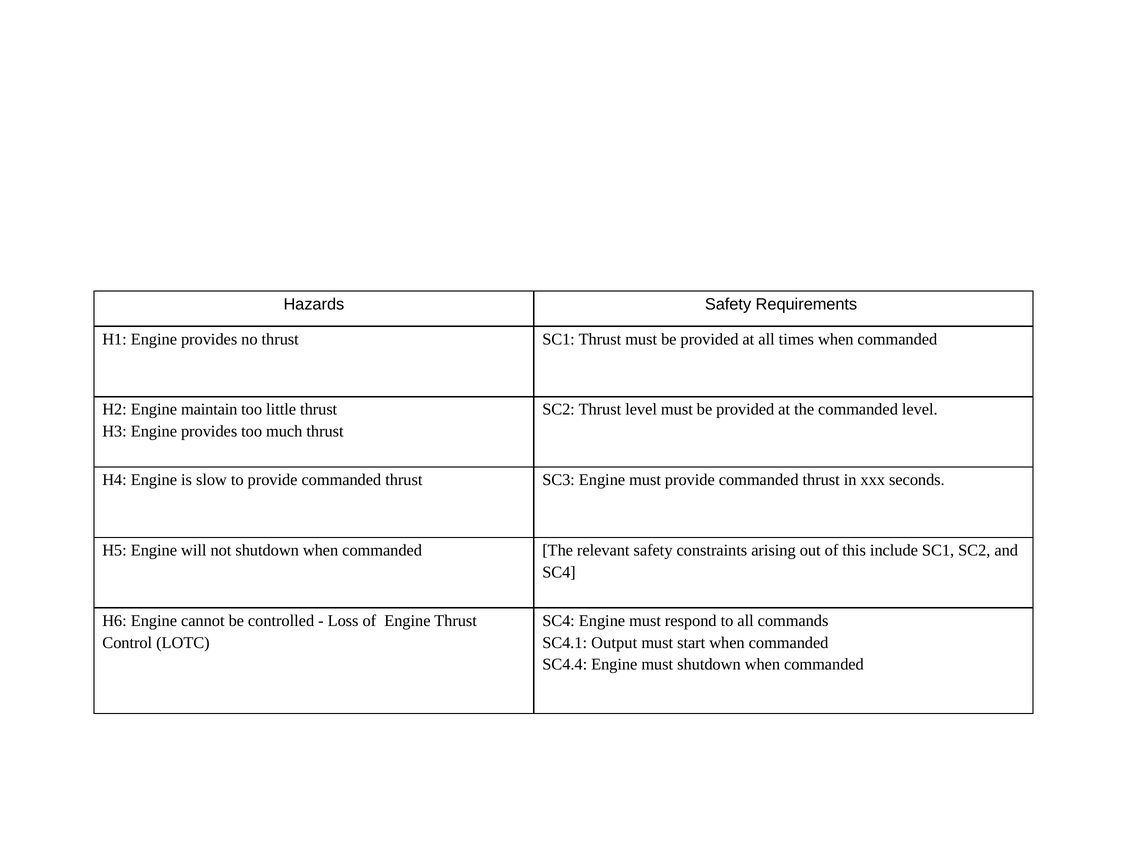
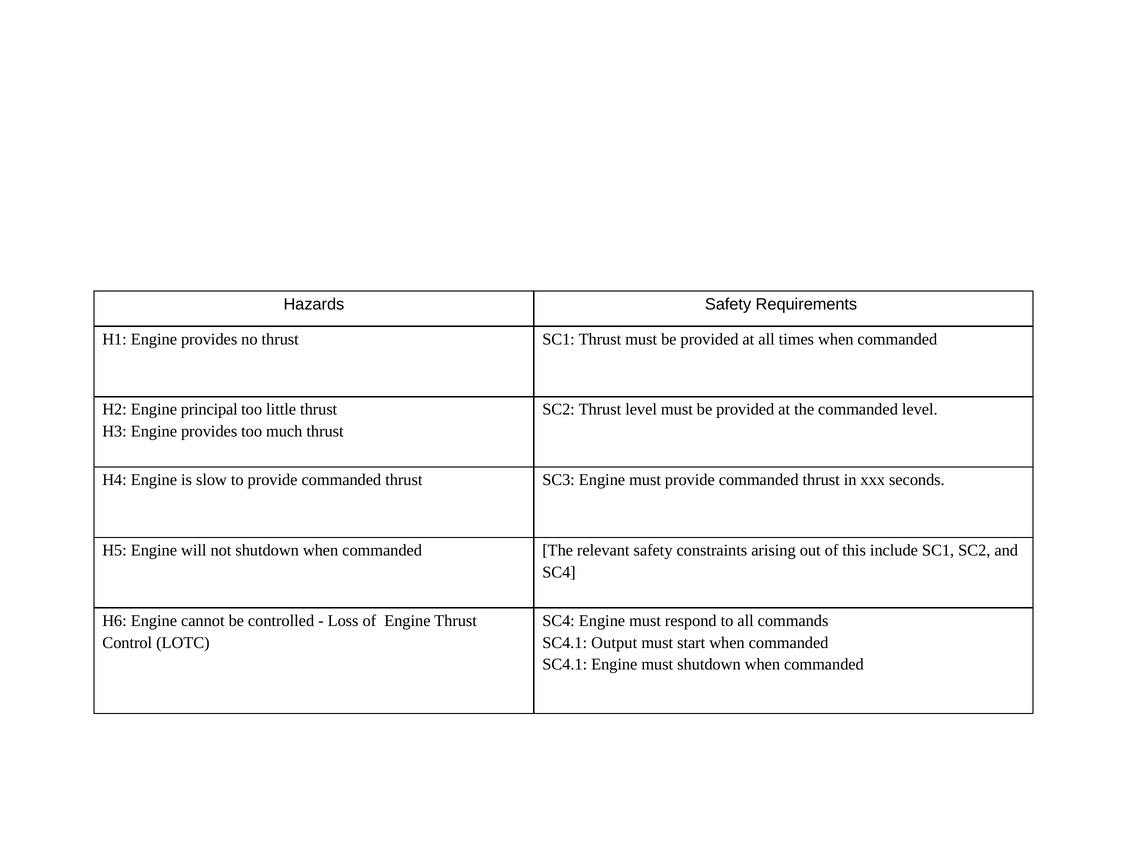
maintain: maintain -> principal (209, 410)
SC4.4: SC4.4 -> SC4.1 (565, 665)
